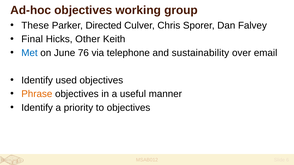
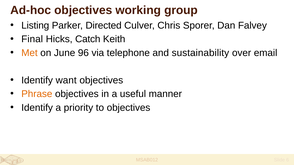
These: These -> Listing (35, 26)
Other: Other -> Catch (88, 39)
Met colour: blue -> orange (29, 53)
76: 76 -> 96 (83, 53)
used: used -> want (66, 80)
